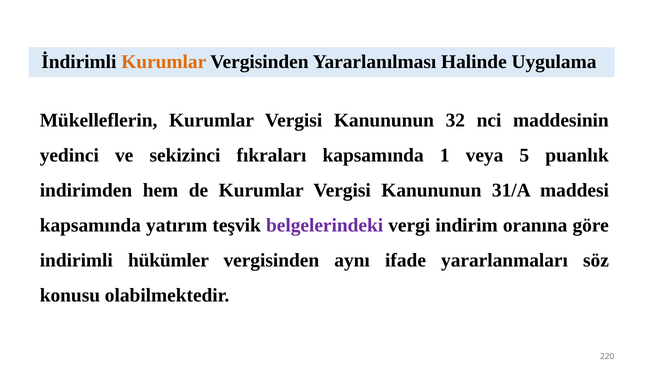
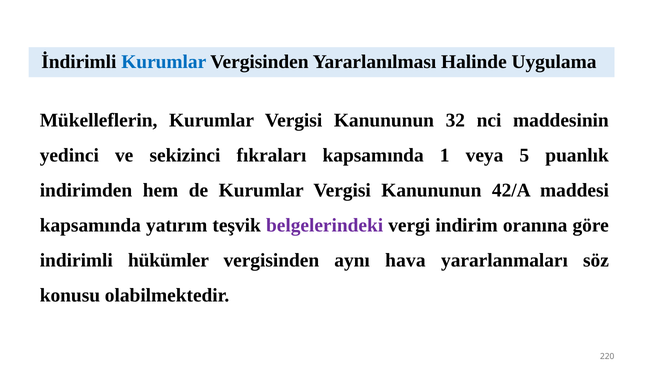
Kurumlar colour: orange -> blue (164, 62)
31/A: 31/A -> 42/A (511, 190)
ifade: ifade -> hava (405, 260)
